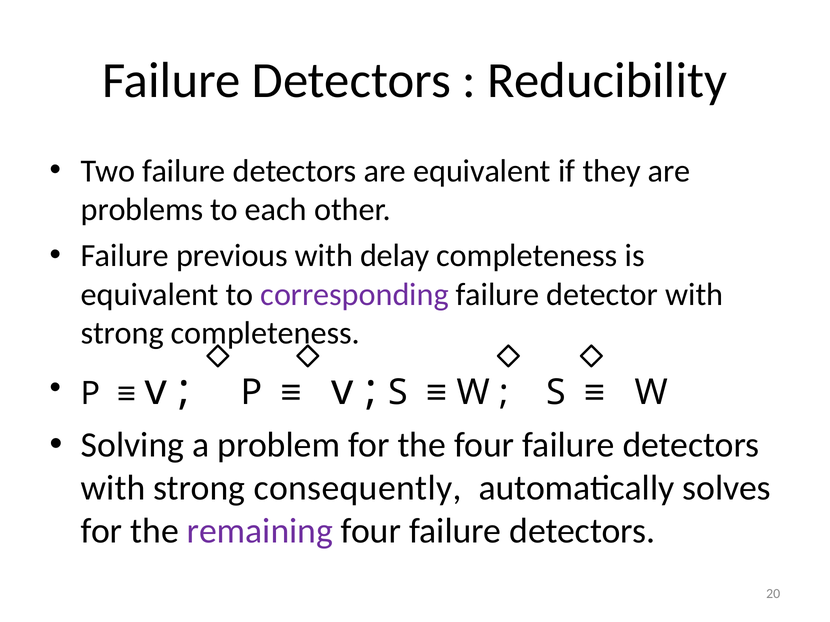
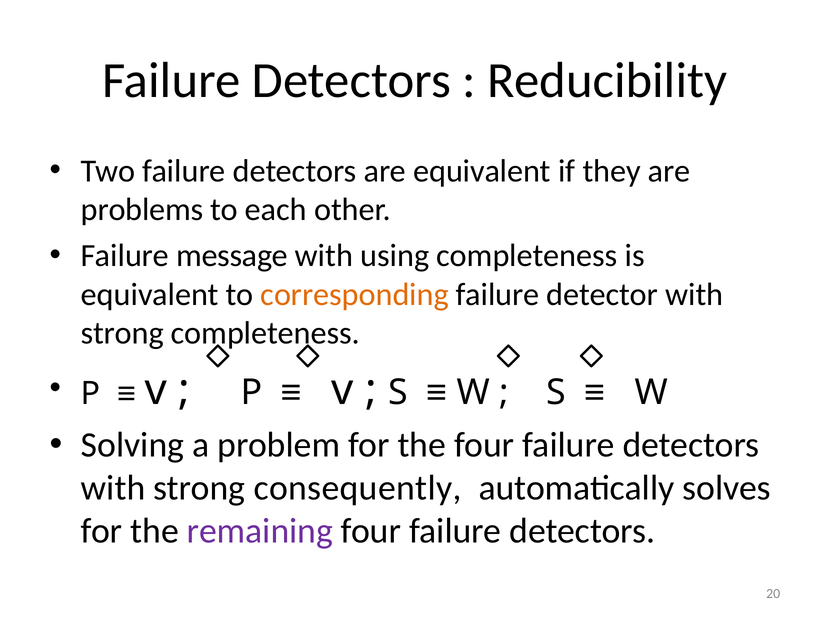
previous: previous -> message (232, 256)
delay: delay -> using (395, 256)
corresponding colour: purple -> orange (355, 295)
